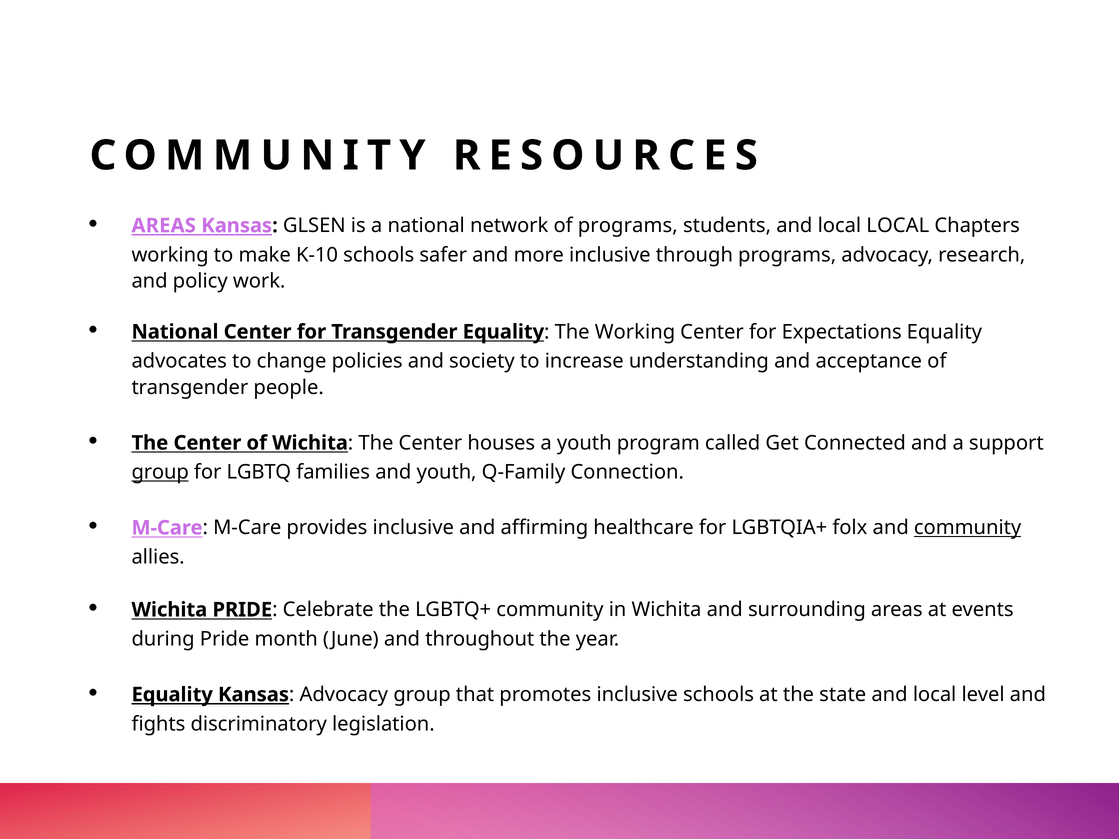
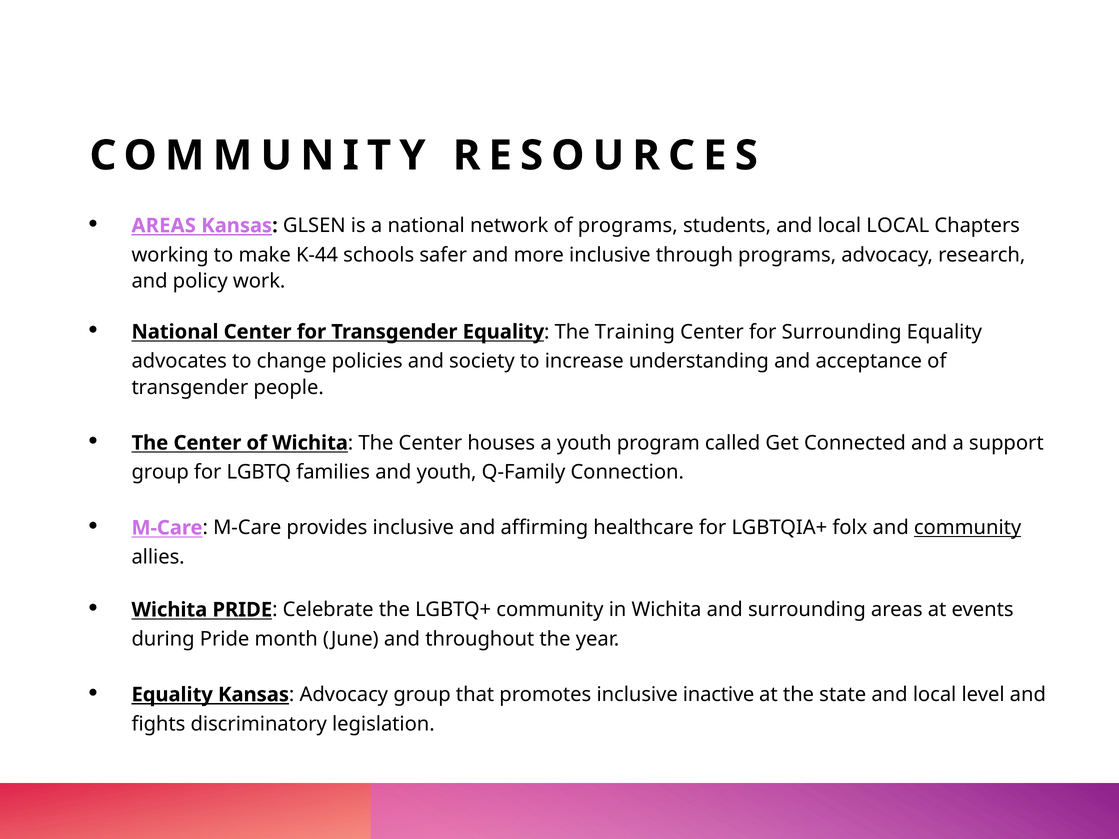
K-10: K-10 -> K-44 (317, 255)
The Working: Working -> Training (635, 332)
for Expectations: Expectations -> Surrounding (842, 332)
group underline: present -> none (160, 472)
inclusive schools: schools -> inactive (719, 695)
